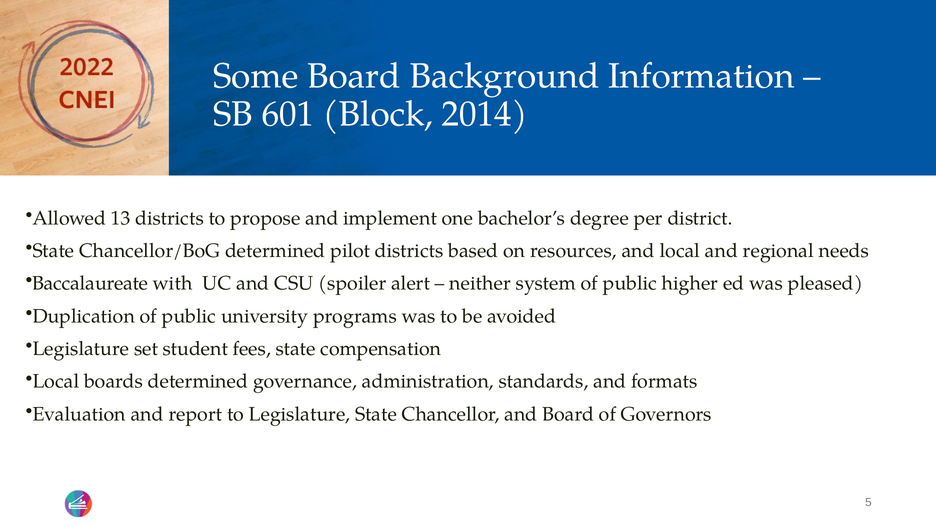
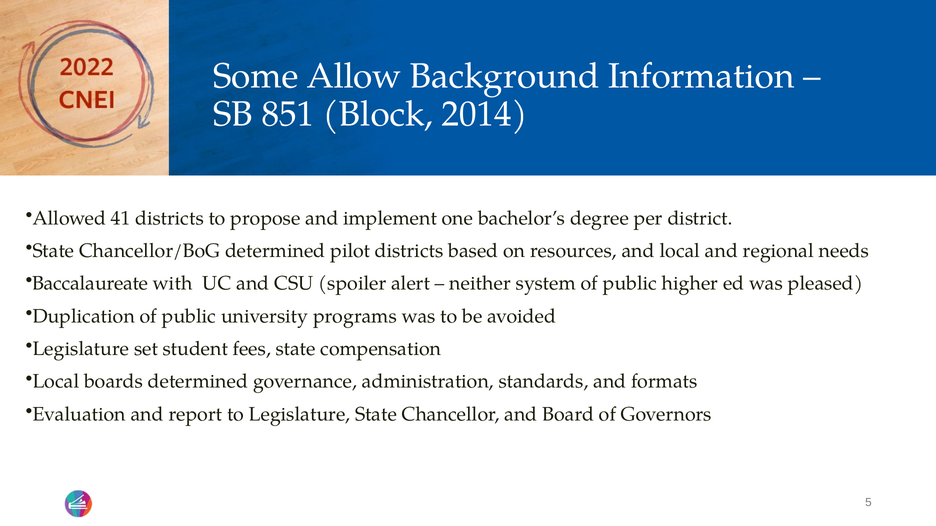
Some Board: Board -> Allow (354, 76)
601: 601 -> 851 (288, 114)
13: 13 -> 41 (121, 218)
